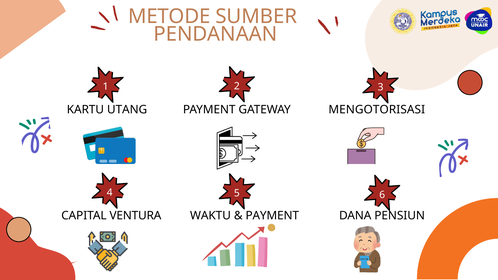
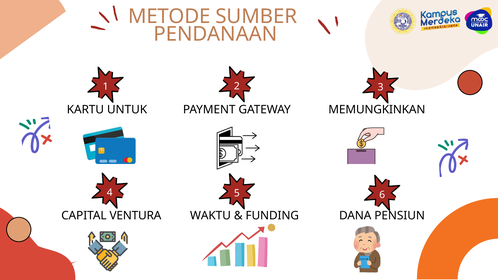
UTANG: UTANG -> UNTUK (127, 110)
MENGOTORISASI: MENGOTORISASI -> MEMUNGKINKAN (377, 110)
PAYMENT: PAYMENT -> FUNDING (272, 216)
